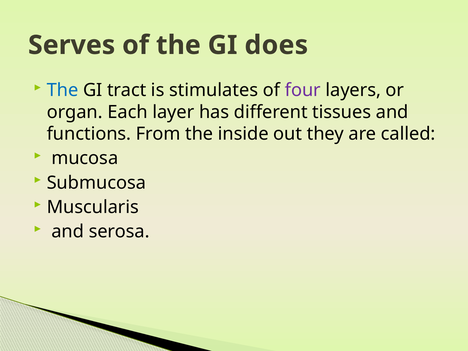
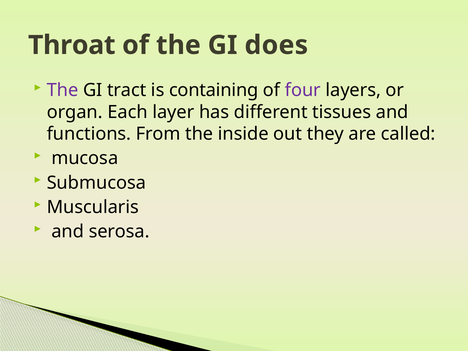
Serves: Serves -> Throat (72, 45)
The colour: blue -> purple (63, 90)
stimulates: stimulates -> containing (214, 90)
